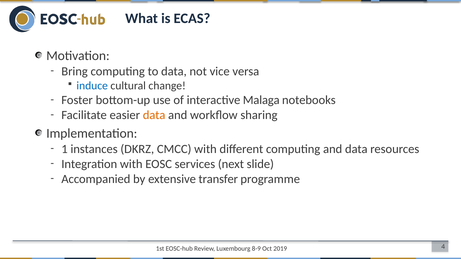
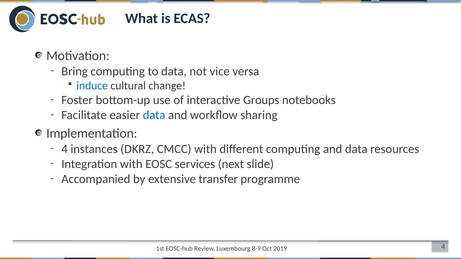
Malaga: Malaga -> Groups (261, 100)
data colour: orange -> blue (154, 115)
1: 1 -> 4 (65, 149)
